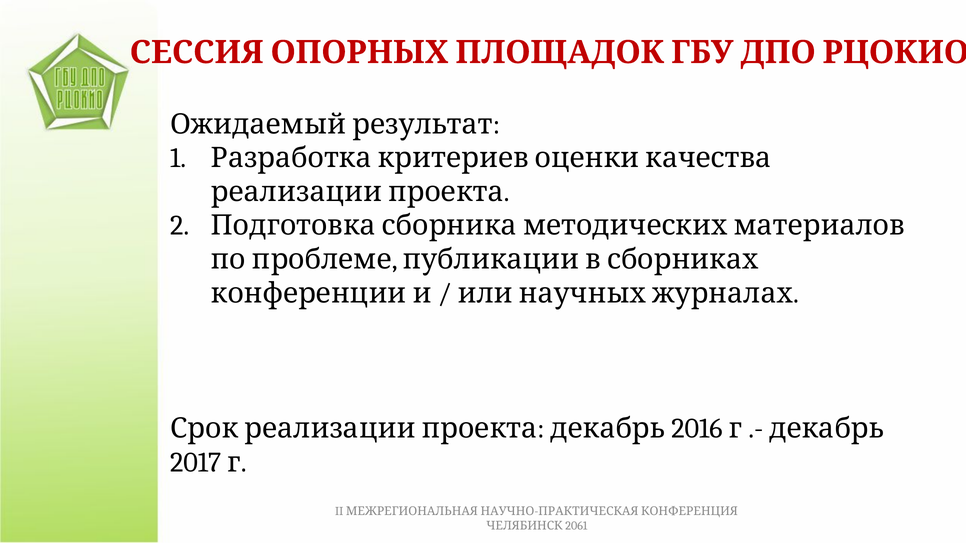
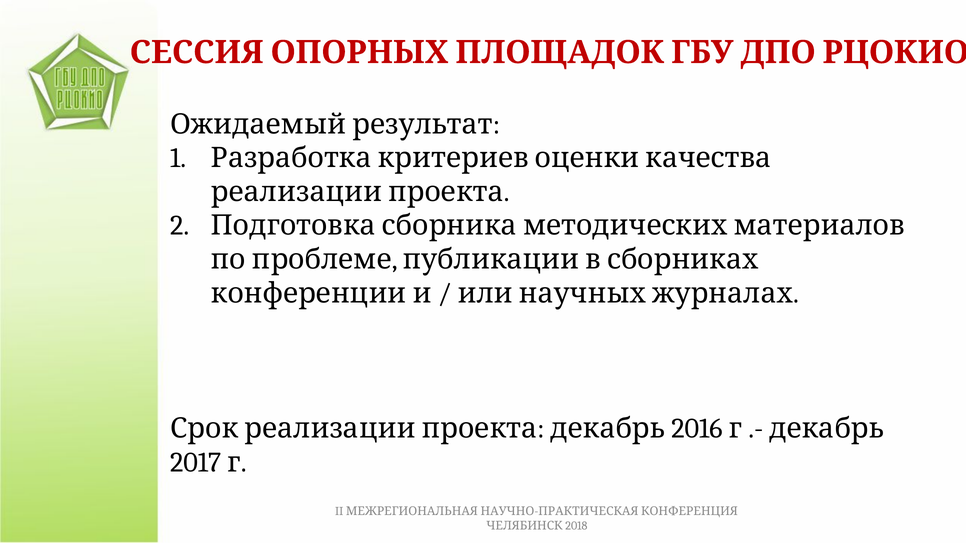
2061: 2061 -> 2018 (576, 526)
